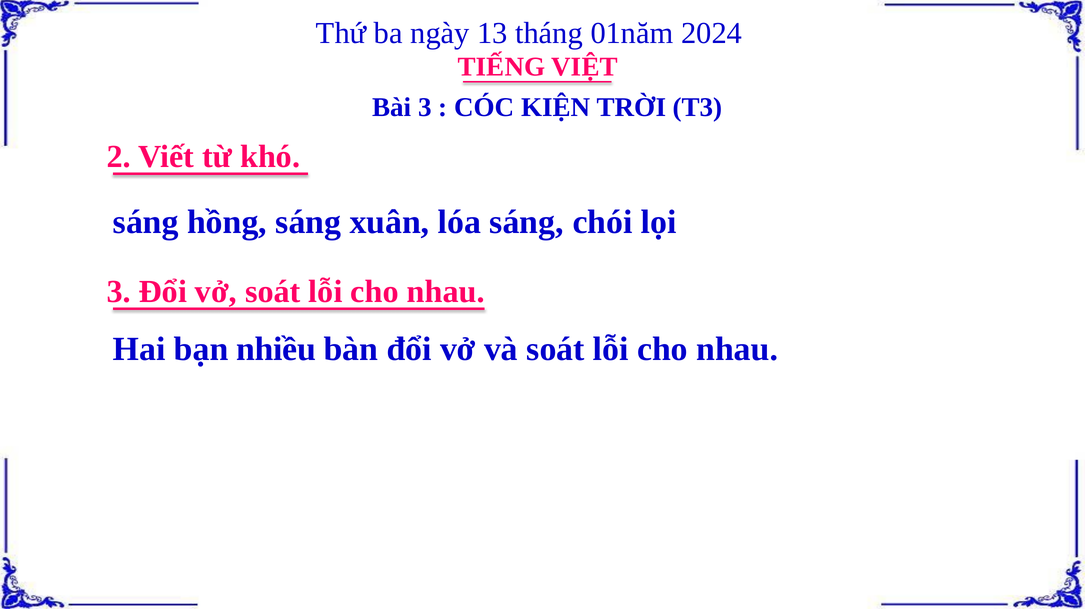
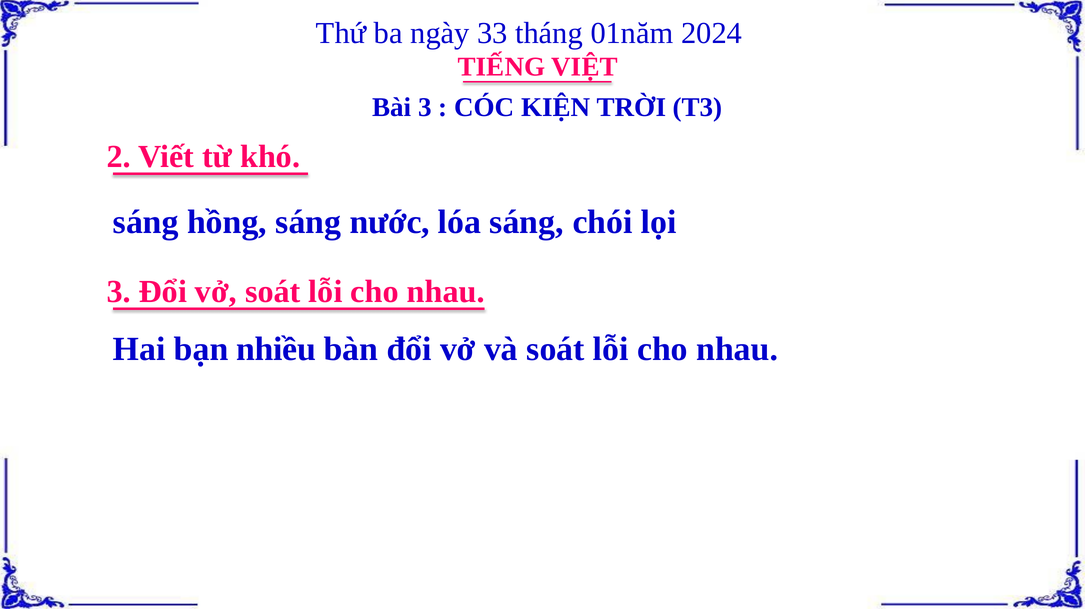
13: 13 -> 33 (492, 33)
xuân: xuân -> nước (390, 222)
